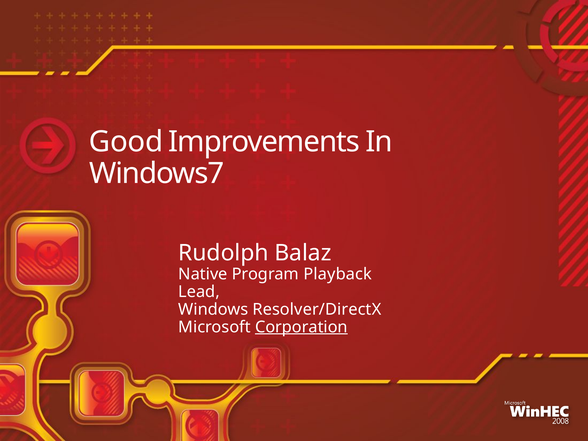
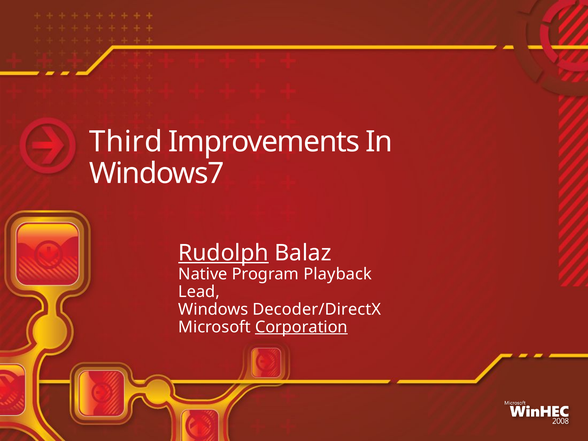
Good: Good -> Third (126, 142)
Rudolph underline: none -> present (223, 253)
Resolver/DirectX: Resolver/DirectX -> Decoder/DirectX (317, 309)
